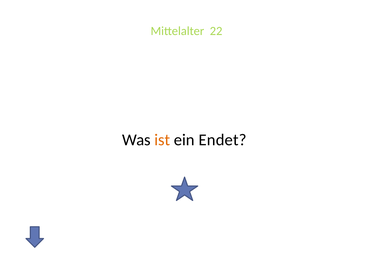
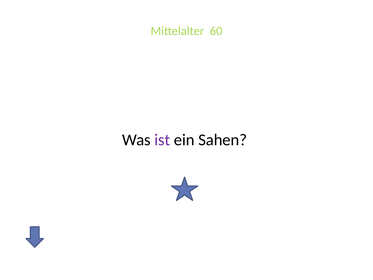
22: 22 -> 60 (216, 31)
ist colour: orange -> purple (162, 140)
Endet: Endet -> Sahen (223, 140)
